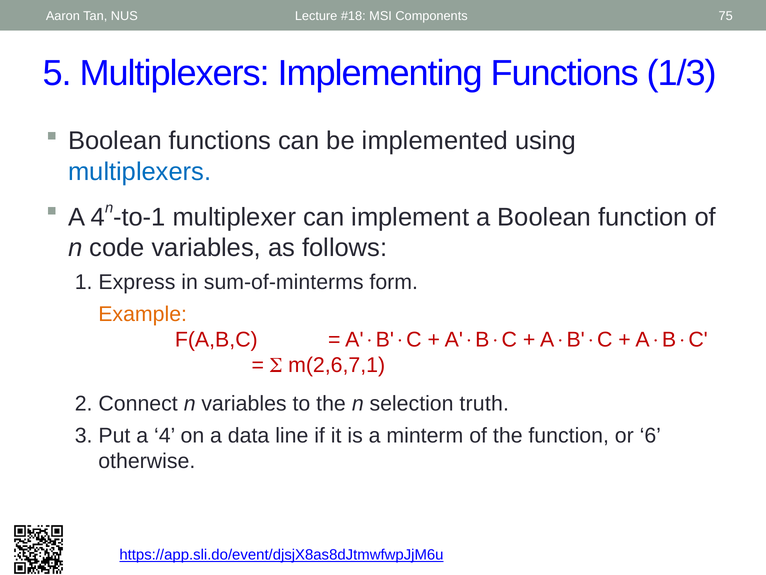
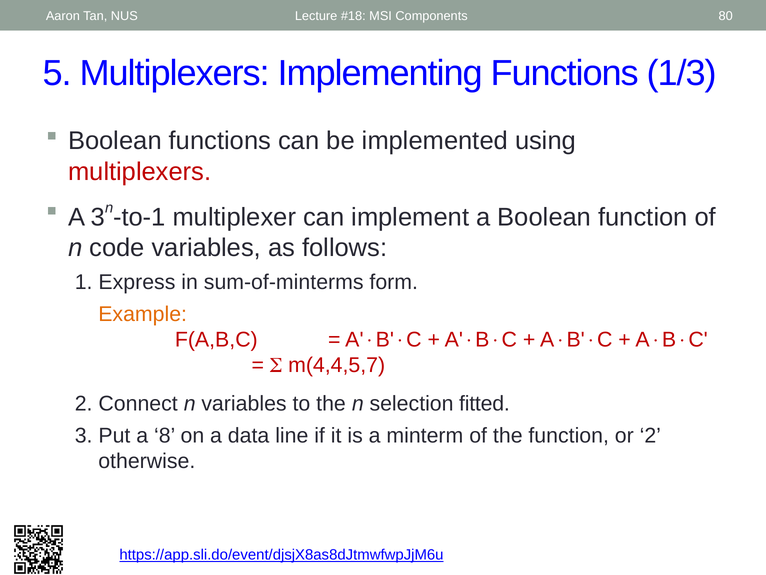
75: 75 -> 80 (726, 16)
multiplexers colour: blue -> red (140, 172)
4: 4 -> 3 (98, 217)
m(2,6,7,1: m(2,6,7,1 -> m(4,4,5,7 (337, 365)
truth: truth -> fitted (484, 403)
Put a 4: 4 -> 8 (165, 435)
or 6: 6 -> 2 (650, 435)
